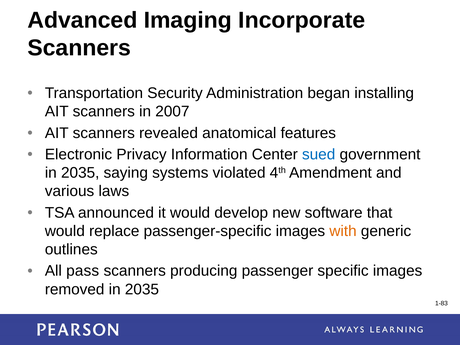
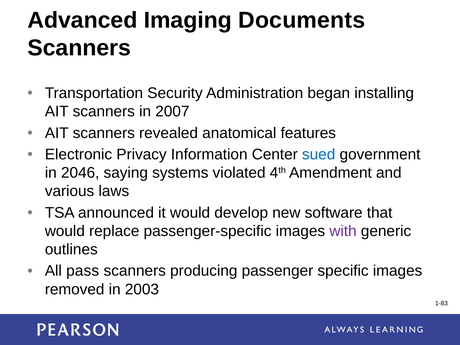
Incorporate: Incorporate -> Documents (302, 20)
2035: 2035 -> 2046 (80, 173)
with colour: orange -> purple (343, 231)
removed in 2035: 2035 -> 2003 (142, 289)
